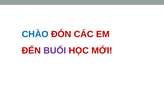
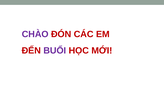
CHÀO colour: blue -> purple (35, 34)
